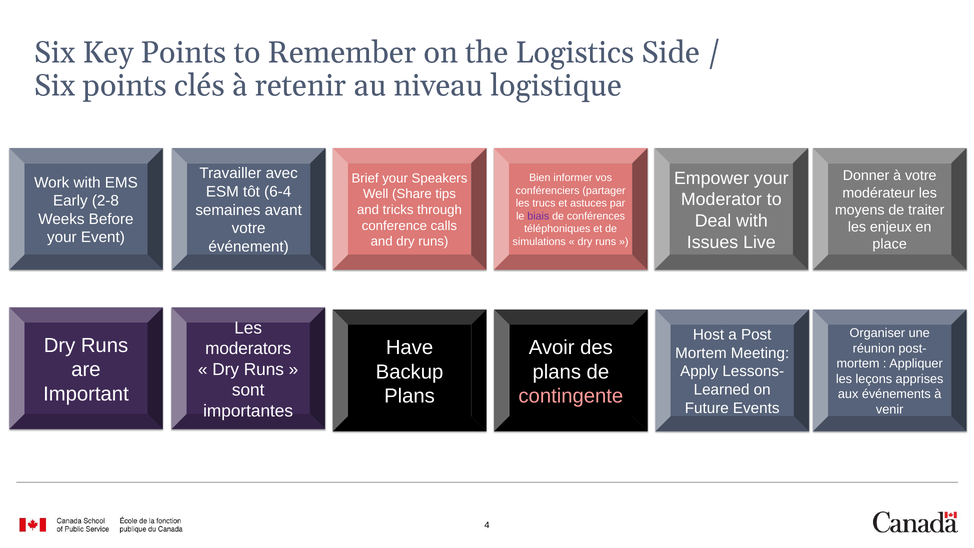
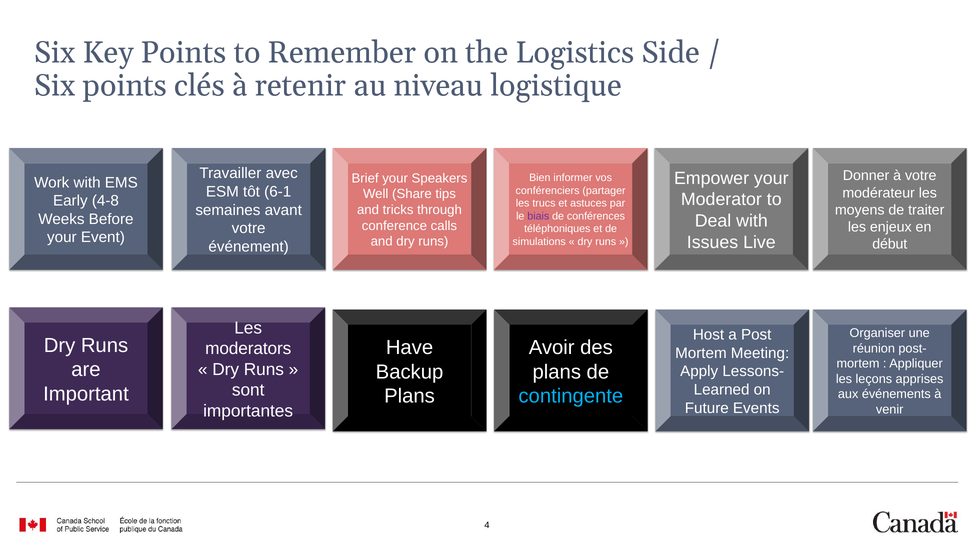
6-4: 6-4 -> 6-1 (278, 192)
2-8: 2-8 -> 4-8 (105, 201)
place: place -> début (890, 244)
contingente colour: pink -> light blue (571, 396)
